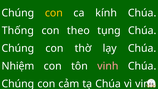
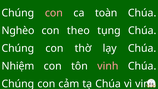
con colour: yellow -> pink (54, 13)
kính: kính -> toàn (106, 13)
Thống: Thống -> Nghèo (18, 31)
